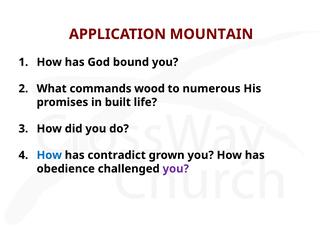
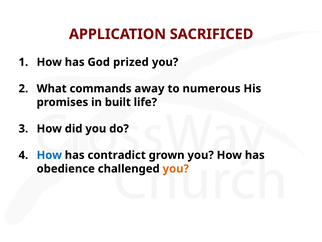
MOUNTAIN: MOUNTAIN -> SACRIFICED (212, 34)
bound: bound -> prized (131, 62)
wood: wood -> away (149, 88)
you colour: purple -> orange (176, 168)
